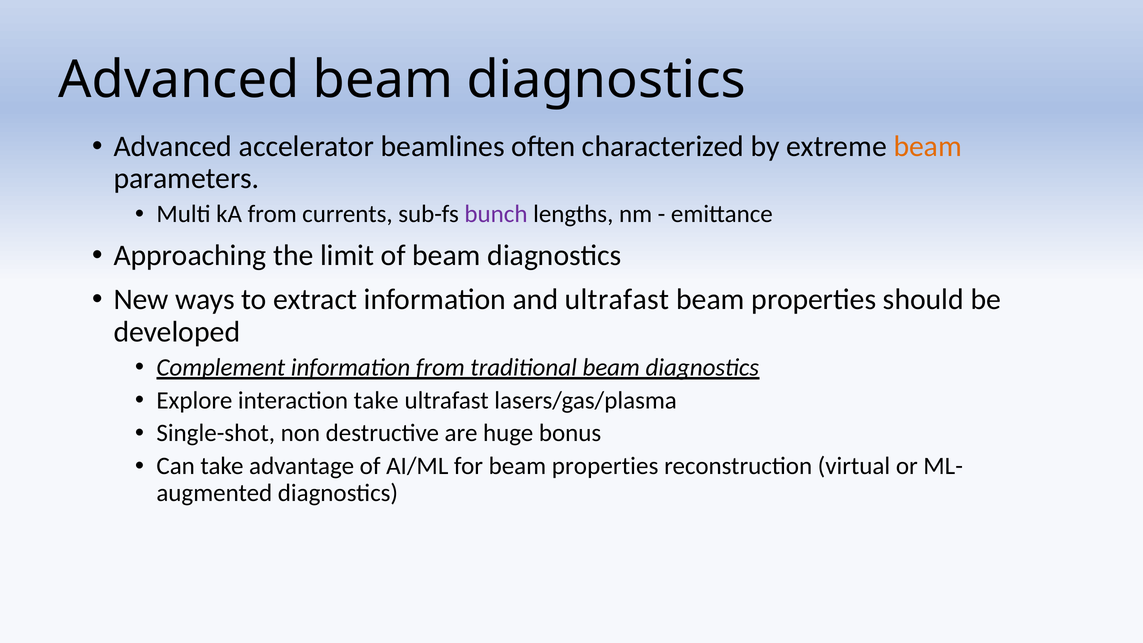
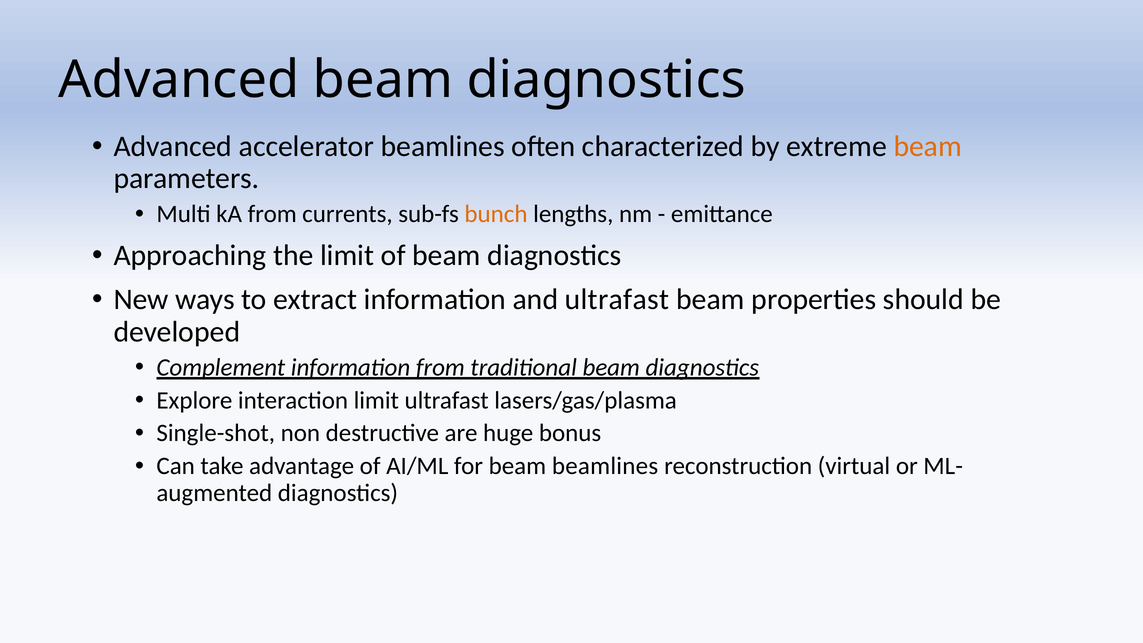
bunch colour: purple -> orange (496, 214)
interaction take: take -> limit (376, 400)
for beam properties: properties -> beamlines (605, 466)
